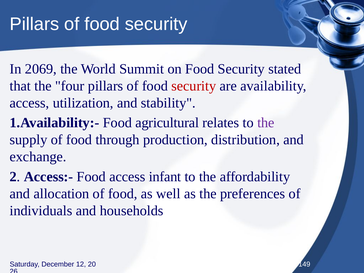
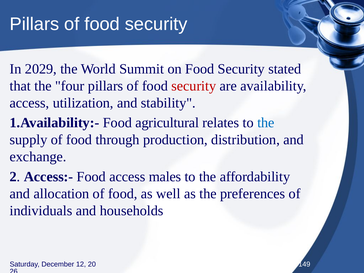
2069: 2069 -> 2029 (41, 69)
the colour: purple -> blue (266, 123)
infant: infant -> males (165, 177)
